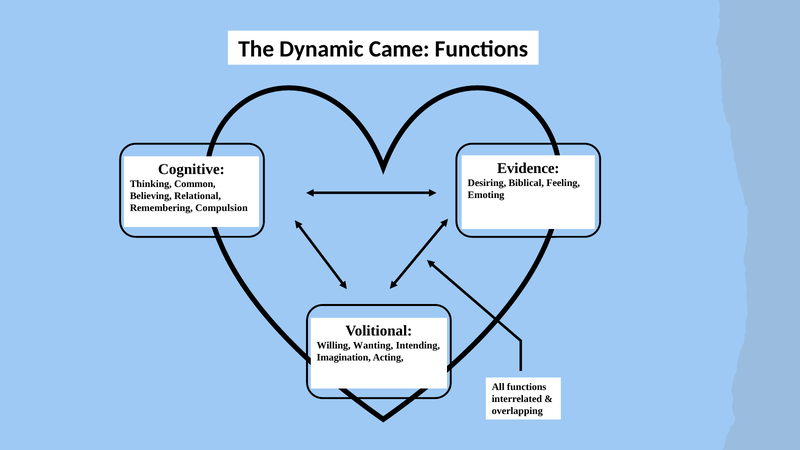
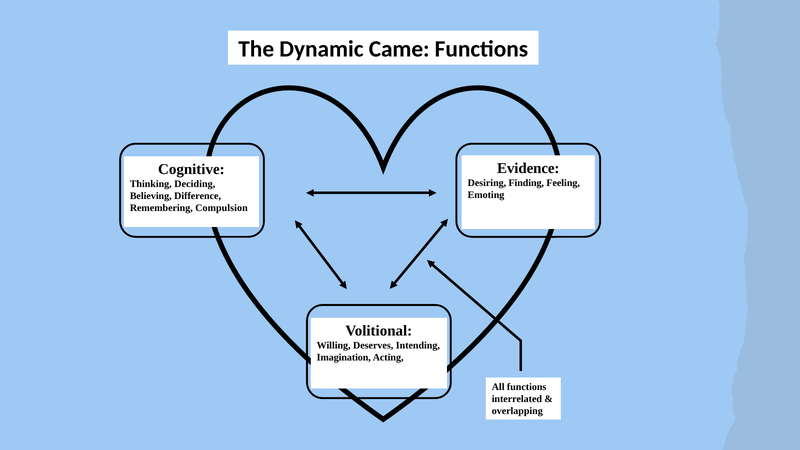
Biblical: Biblical -> Finding (526, 183)
Common: Common -> Deciding (195, 184)
Relational: Relational -> Difference (198, 196)
Wanting: Wanting -> Deserves (373, 346)
